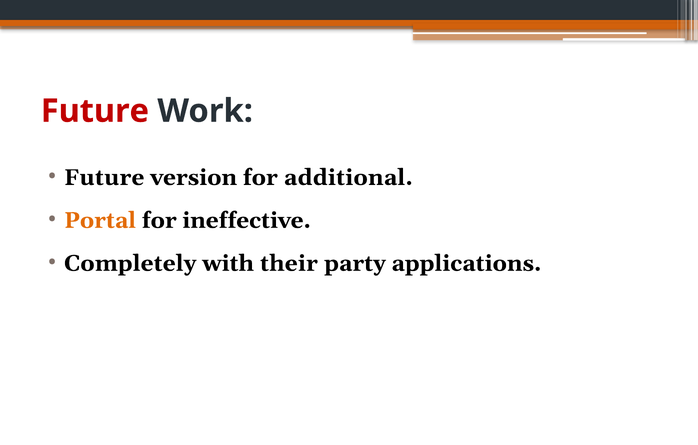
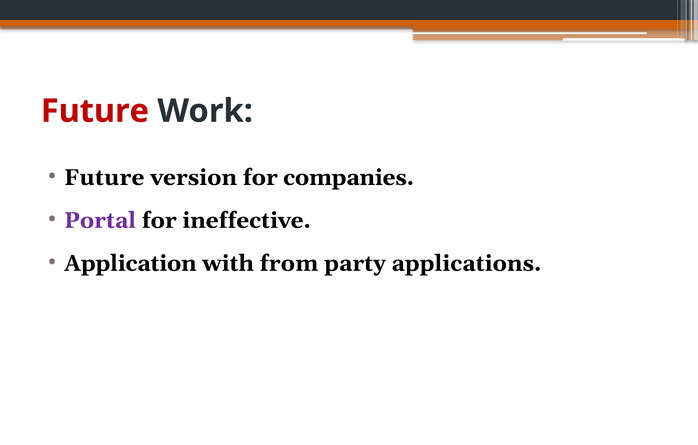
additional: additional -> companies (349, 177)
Portal colour: orange -> purple (100, 220)
Completely: Completely -> Application (130, 263)
their: their -> from (289, 263)
